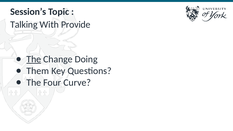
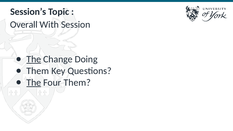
Talking: Talking -> Overall (24, 25)
Provide: Provide -> Session (76, 25)
The underline: none -> present (34, 83)
Four Curve: Curve -> Them (77, 83)
